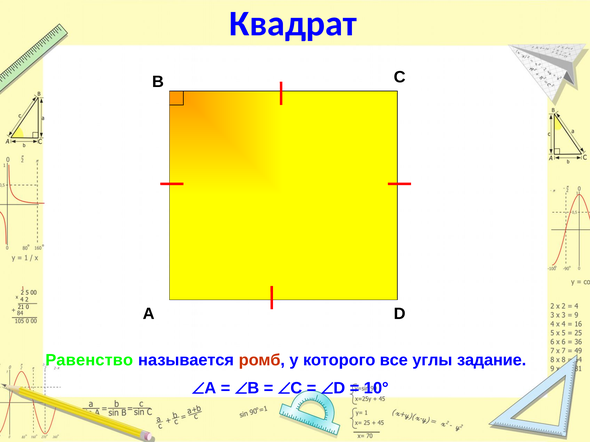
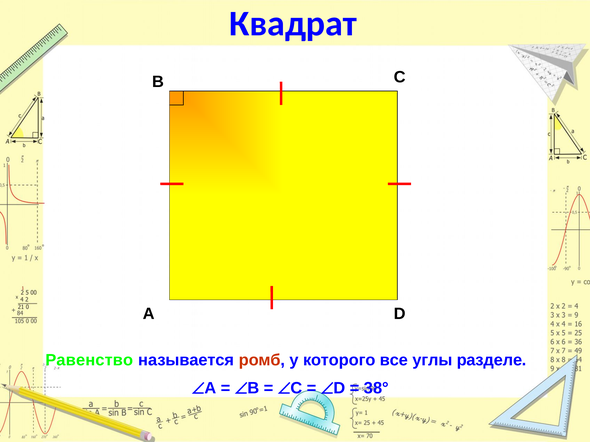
задание: задание -> разделе (492, 361)
10°: 10° -> 38° (376, 388)
